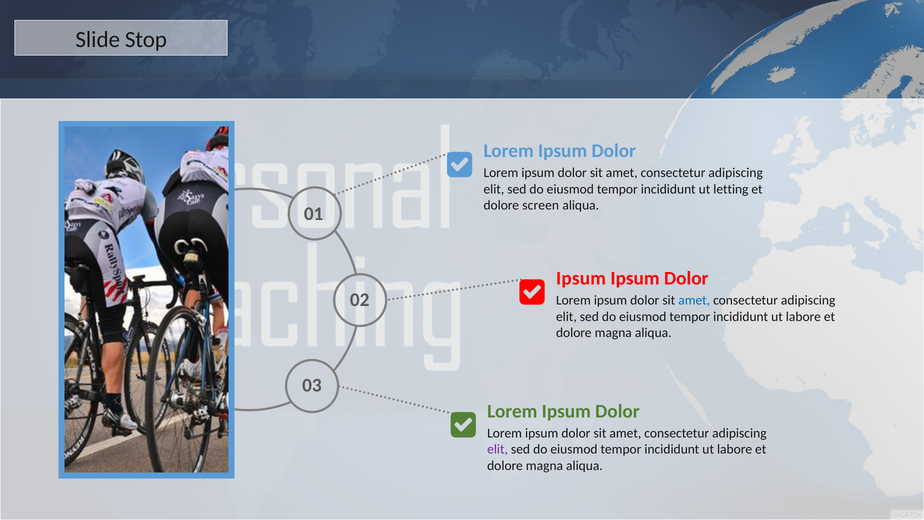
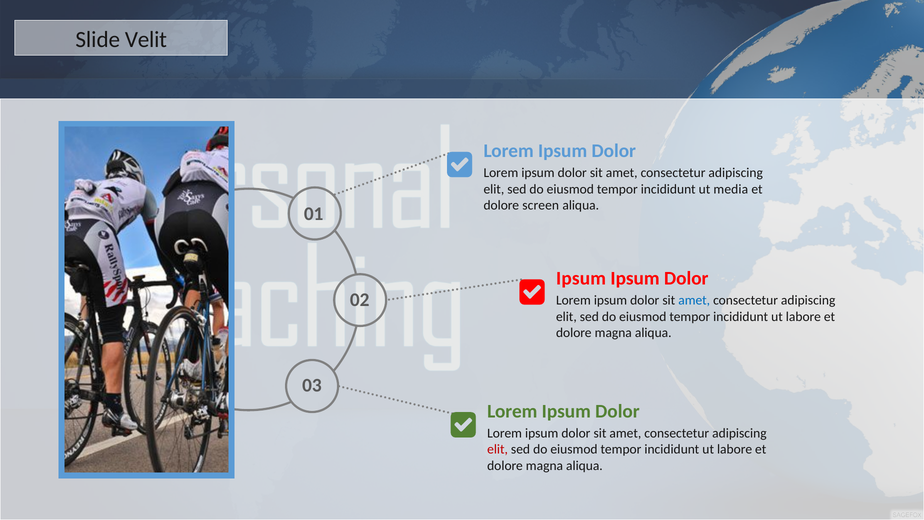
Stop: Stop -> Velit (146, 39)
letting: letting -> media (731, 189)
elit colour: purple -> red (498, 449)
